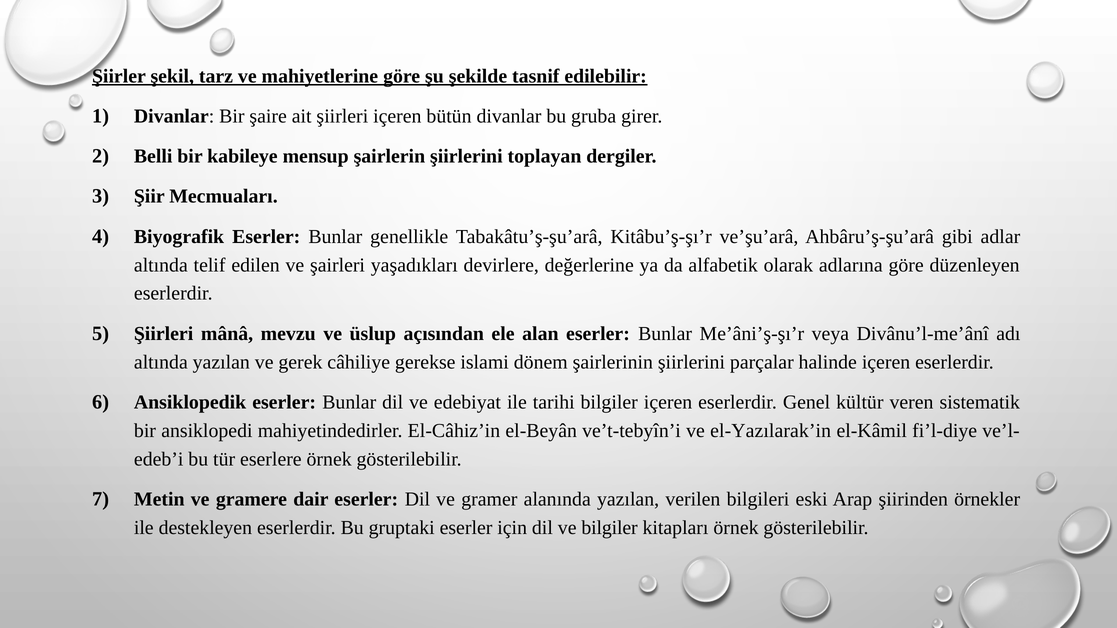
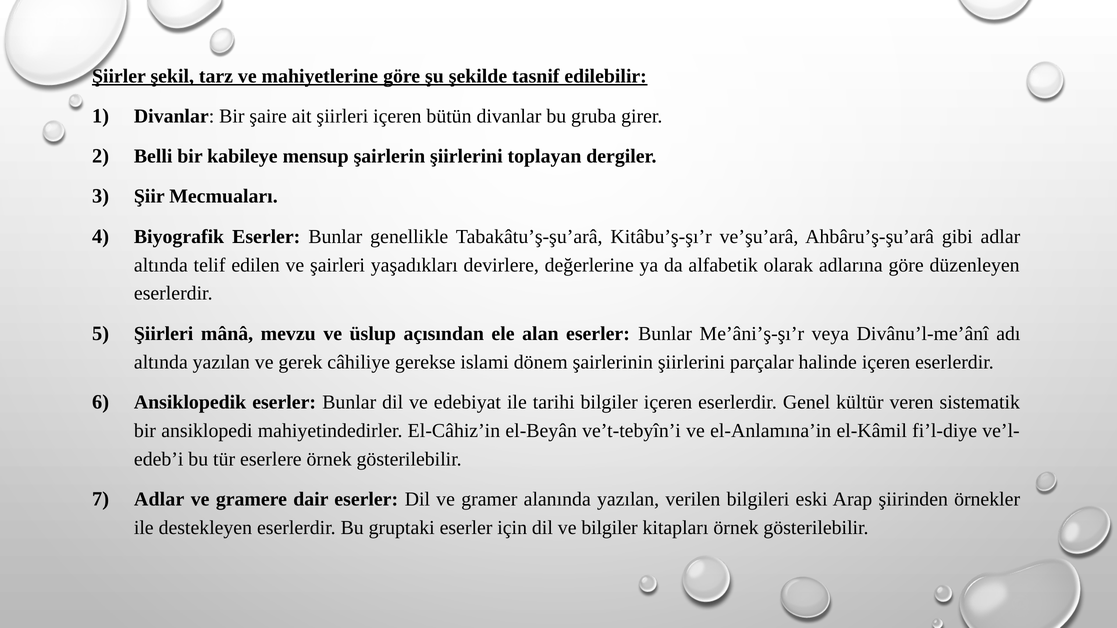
el-Yazılarak’in: el-Yazılarak’in -> el-Anlamına’in (771, 431)
Metin: Metin -> Adlar (159, 500)
